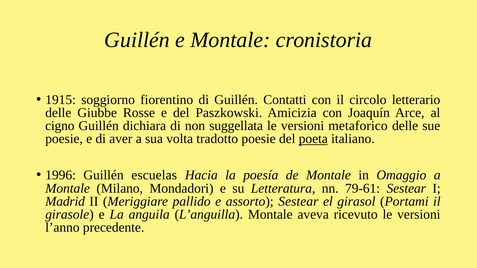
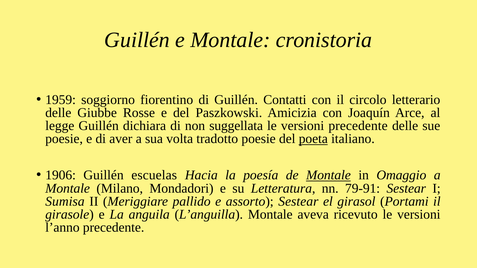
1915: 1915 -> 1959 (61, 100)
cigno: cigno -> legge (60, 126)
versioni metaforico: metaforico -> precedente (358, 126)
1996: 1996 -> 1906 (61, 175)
Montale underline: none -> present (328, 175)
79-61: 79-61 -> 79-91 (363, 189)
Madrid: Madrid -> Sumisa (65, 202)
